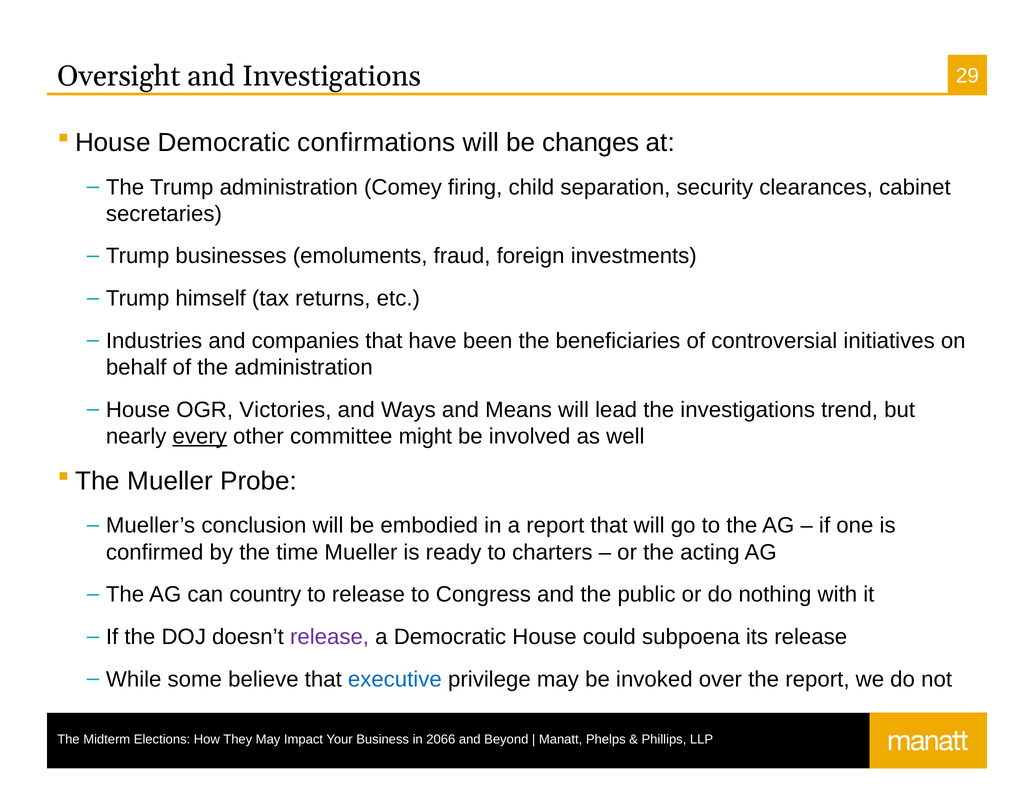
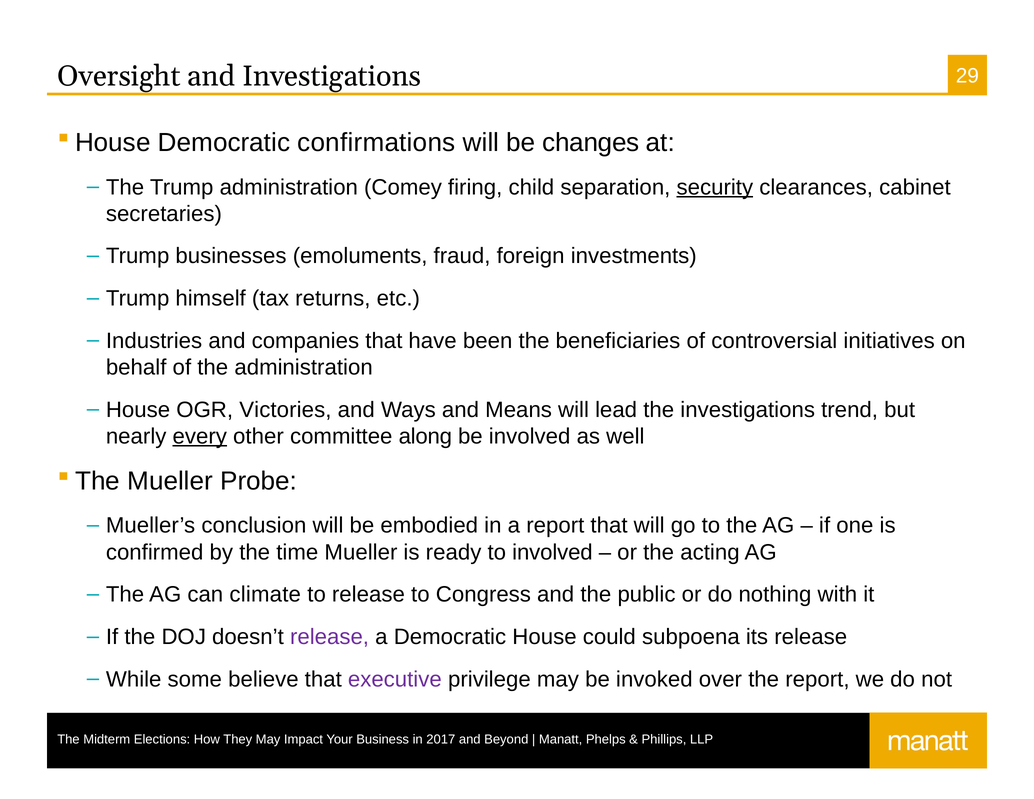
security underline: none -> present (715, 187)
might: might -> along (425, 436)
to charters: charters -> involved (552, 552)
country: country -> climate (265, 595)
executive colour: blue -> purple (395, 679)
2066: 2066 -> 2017 (441, 740)
